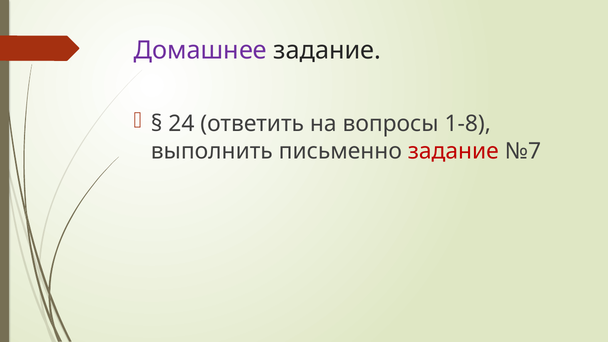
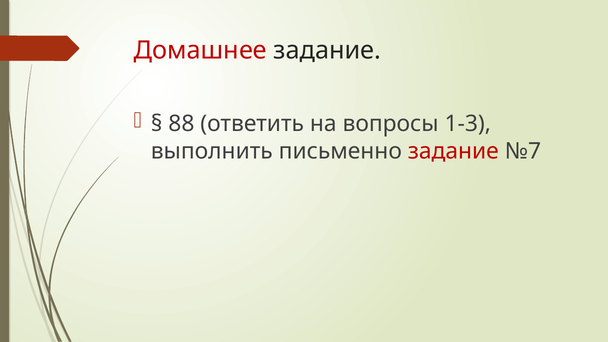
Домашнее colour: purple -> red (200, 50)
24: 24 -> 88 (181, 124)
1-8: 1-8 -> 1-3 (468, 124)
